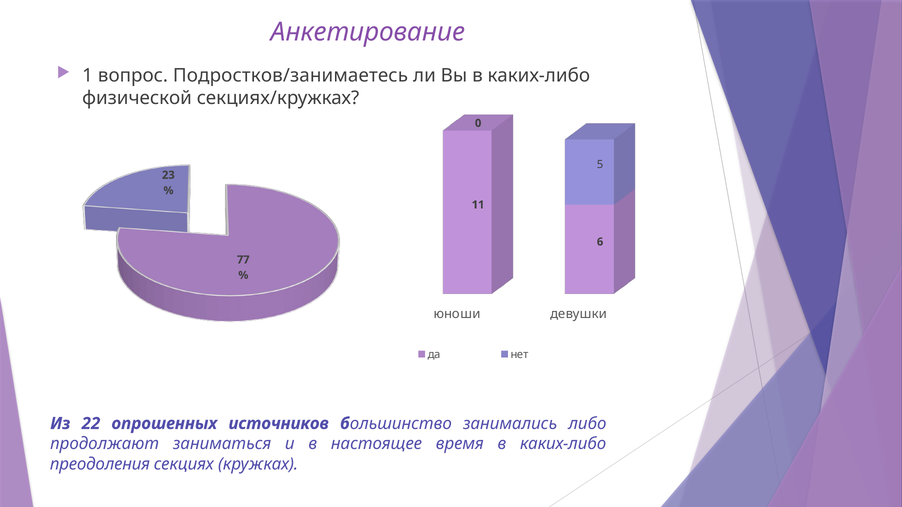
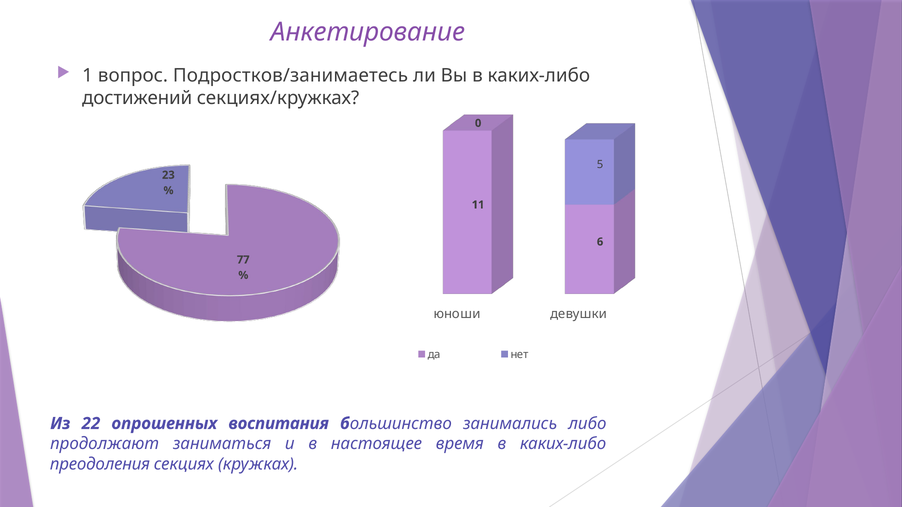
физической: физической -> достижений (137, 98)
источников: источников -> воспитания (279, 424)
